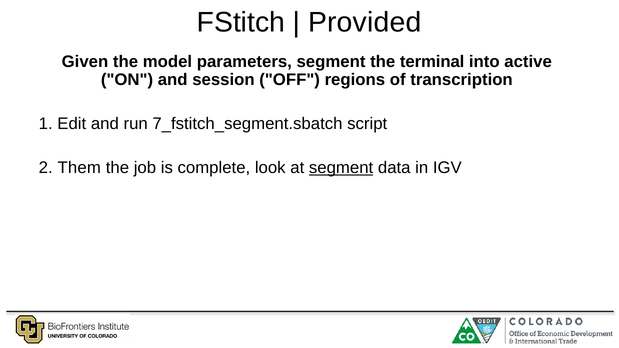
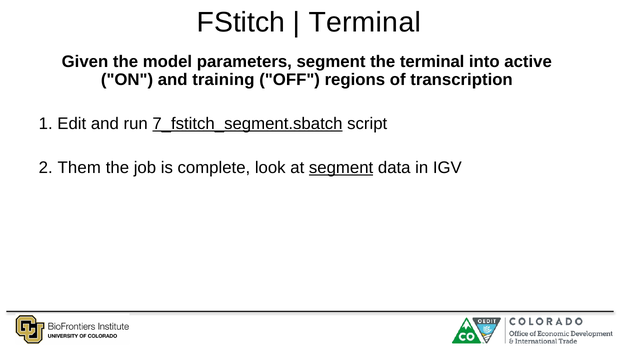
Provided: Provided -> Terminal (365, 23)
session: session -> training (223, 80)
7_fstitch_segment.sbatch underline: none -> present (247, 124)
